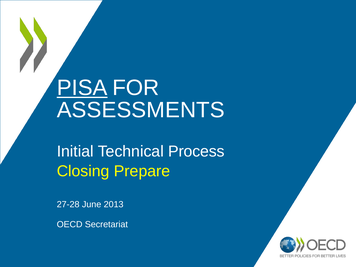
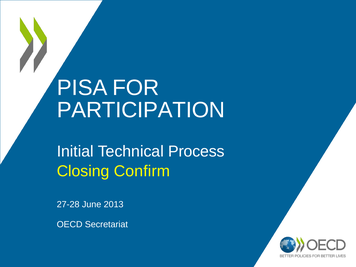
PISA underline: present -> none (82, 88)
ASSESSMENTS: ASSESSMENTS -> PARTICIPATION (141, 110)
Prepare: Prepare -> Confirm (142, 171)
